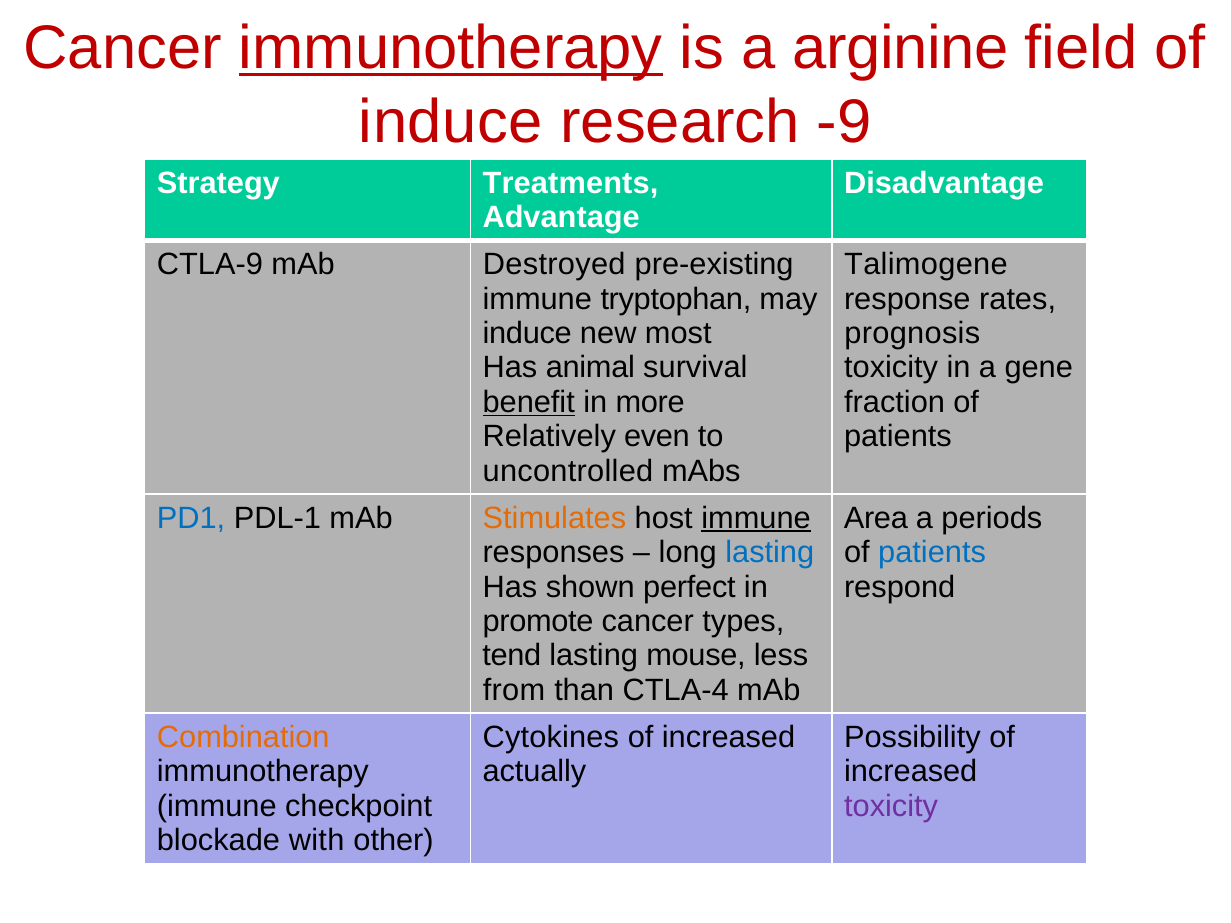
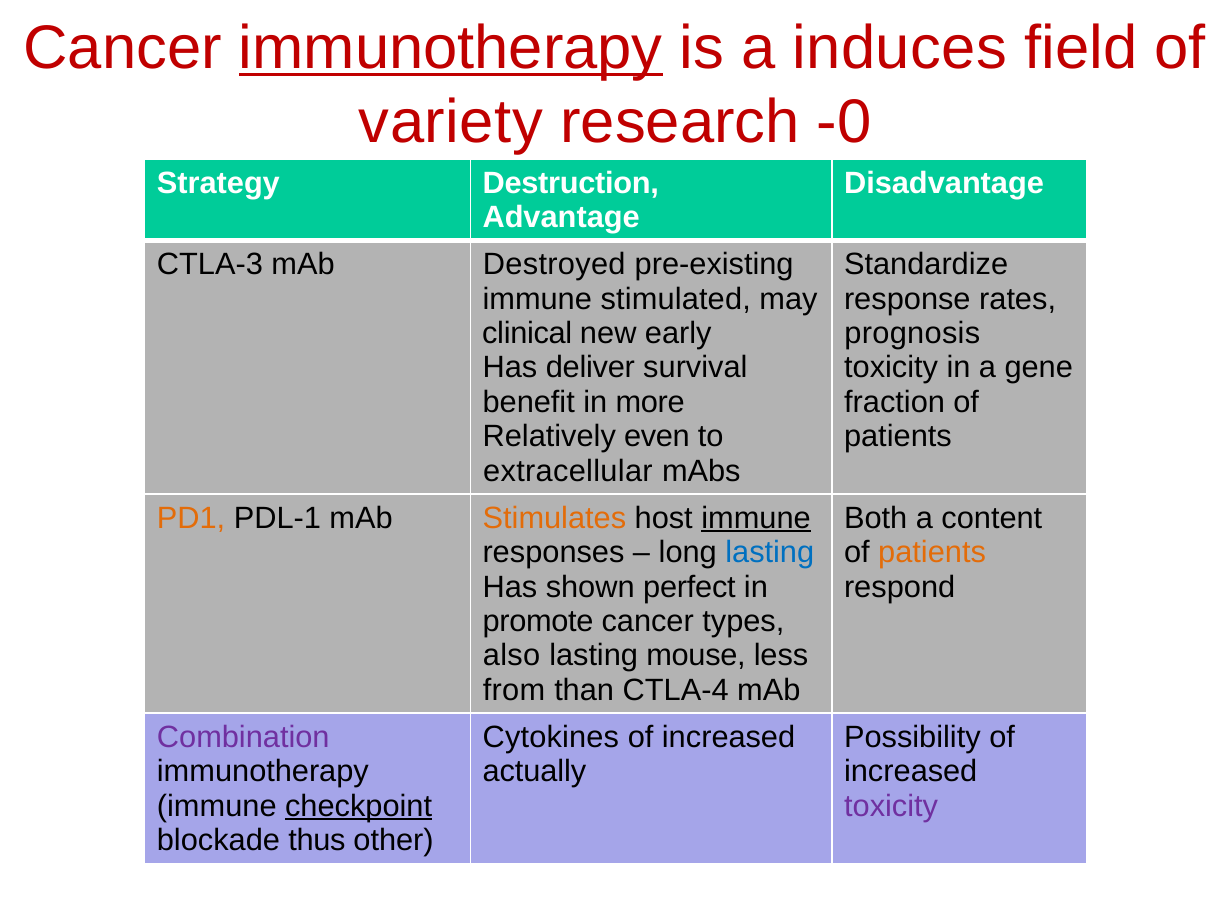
arginine: arginine -> induces (900, 48)
induce: induce -> variety (451, 122)
-9: -9 -> -0 (844, 122)
Treatments: Treatments -> Destruction (571, 183)
CTLA-9: CTLA-9 -> CTLA-3 (210, 265)
Talimogene: Talimogene -> Standardize (926, 265)
tryptophan: tryptophan -> stimulated (676, 299)
induce: induce -> clinical (527, 333)
most: most -> early (678, 333)
animal: animal -> deliver (590, 368)
benefit underline: present -> none (529, 402)
uncontrolled: uncontrolled -> extracellular (568, 471)
PD1 colour: blue -> orange (191, 518)
Area: Area -> Both (876, 518)
periods: periods -> content (992, 518)
patients colour: blue -> orange (932, 553)
tend: tend -> also (512, 656)
Combination colour: orange -> purple (243, 737)
checkpoint underline: none -> present (359, 806)
with: with -> thus (317, 841)
